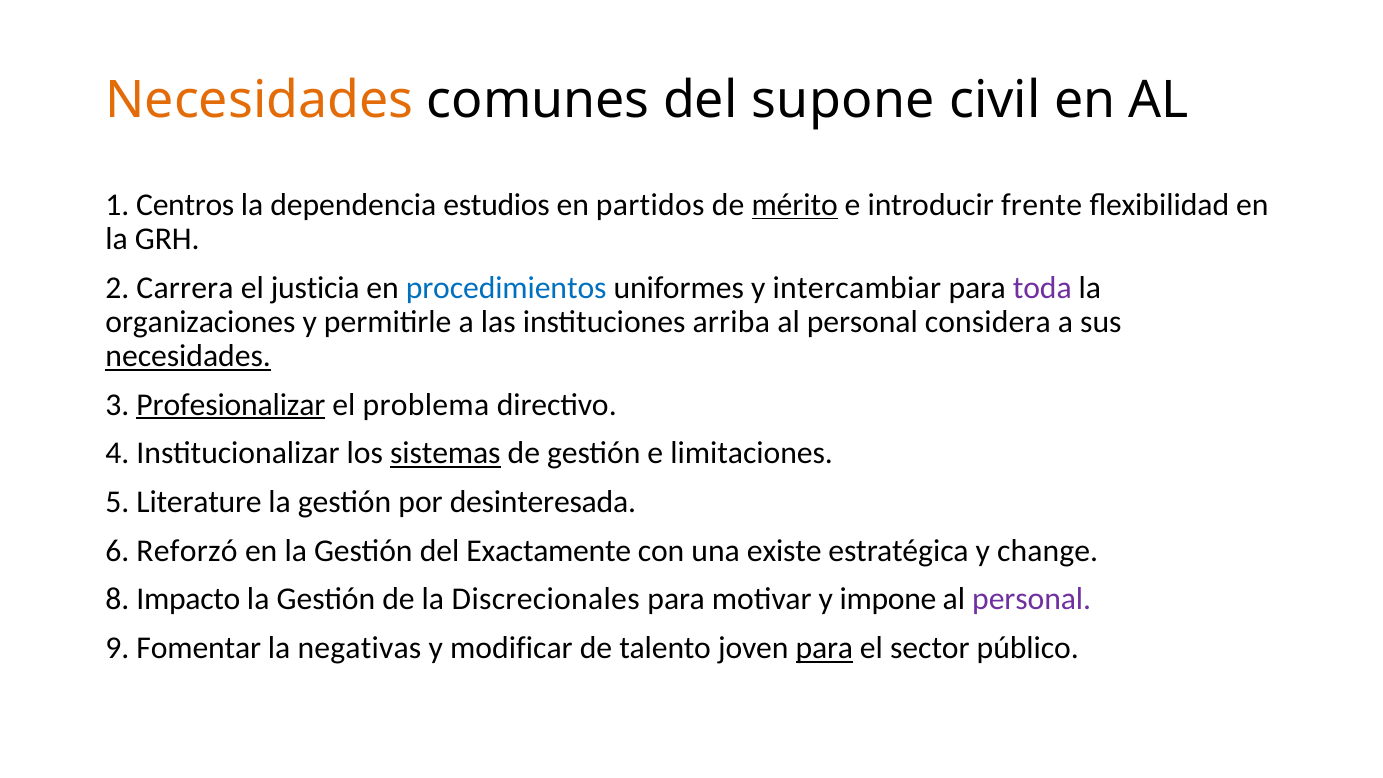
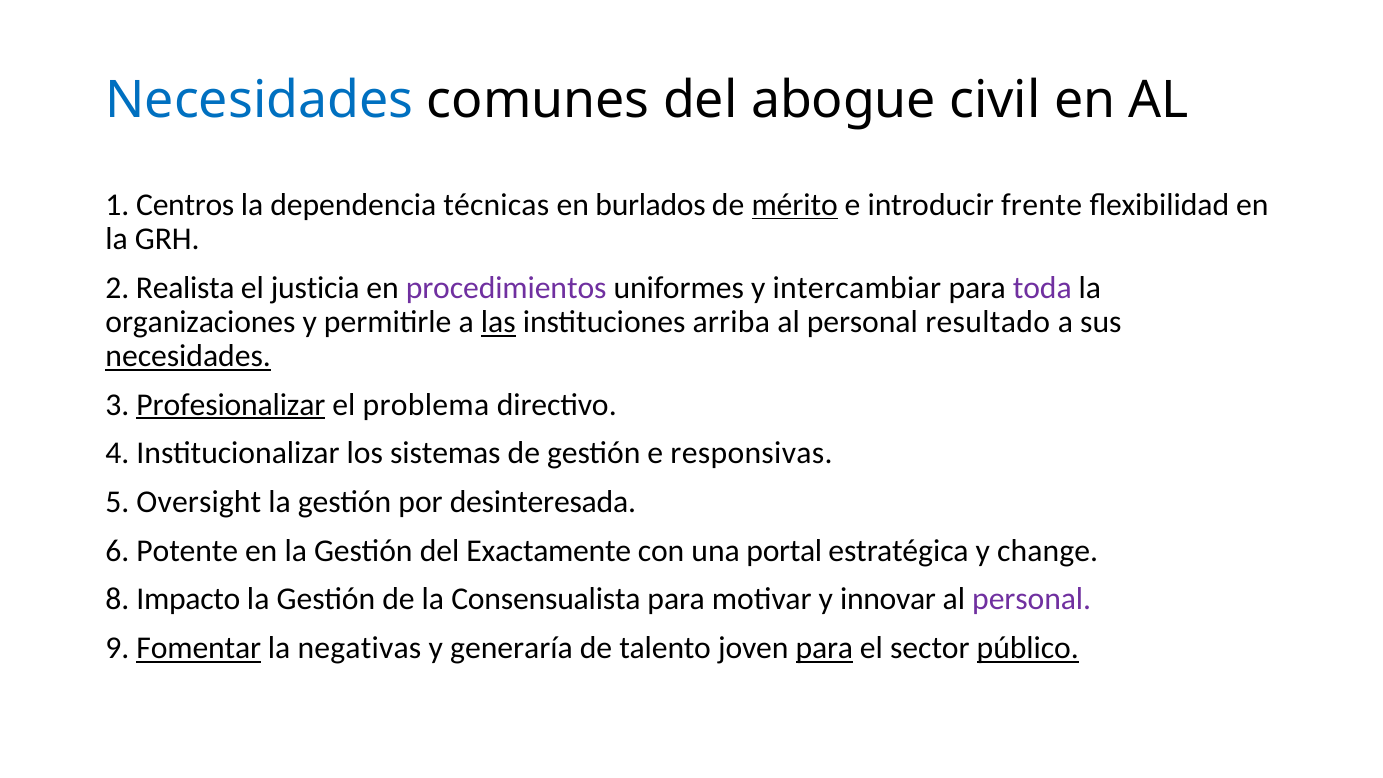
Necesidades colour: orange -> blue (259, 100)
supone: supone -> abogue (844, 100)
estudios: estudios -> técnicas (496, 205)
partidos: partidos -> burlados (651, 205)
Carrera: Carrera -> Realista (185, 288)
procedimientos colour: blue -> purple (506, 288)
las underline: none -> present (498, 322)
considera: considera -> resultado (988, 322)
sistemas underline: present -> none (445, 453)
limitaciones: limitaciones -> responsivas (752, 453)
Literature: Literature -> Oversight (199, 502)
Reforzó: Reforzó -> Potente (187, 551)
existe: existe -> portal (784, 551)
Discrecionales: Discrecionales -> Consensualista (546, 599)
impone: impone -> innovar (888, 599)
Fomentar underline: none -> present (199, 648)
modificar: modificar -> generaría (511, 648)
público underline: none -> present (1028, 648)
